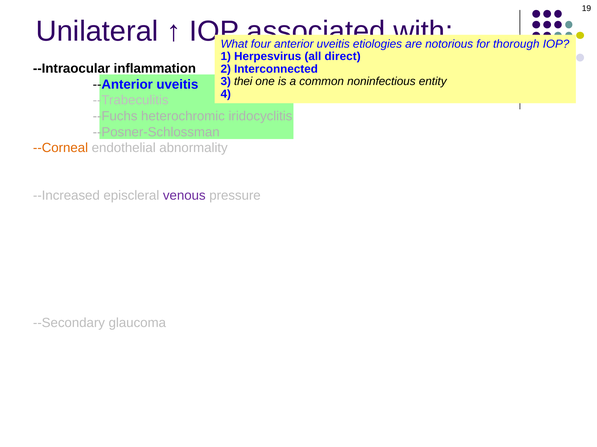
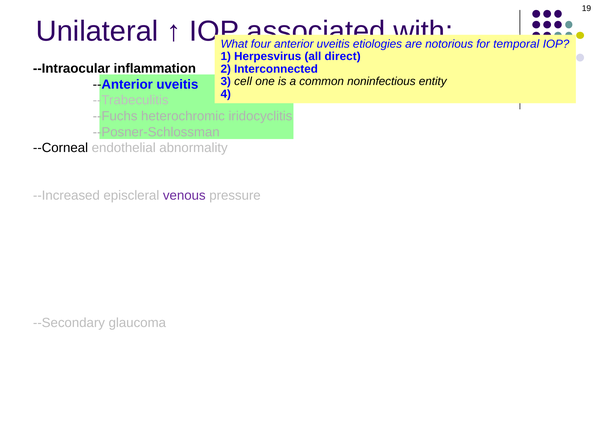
thorough: thorough -> temporal (516, 44)
thei: thei -> cell (243, 82)
--Corneal colour: orange -> black (61, 148)
